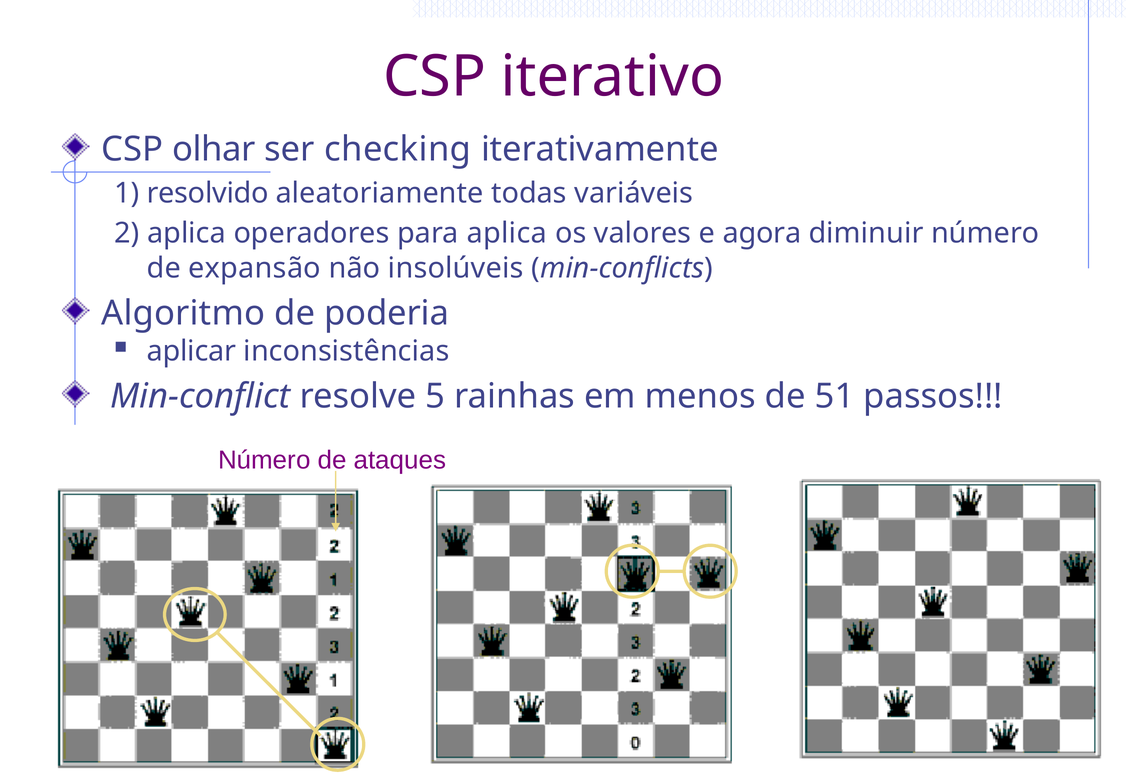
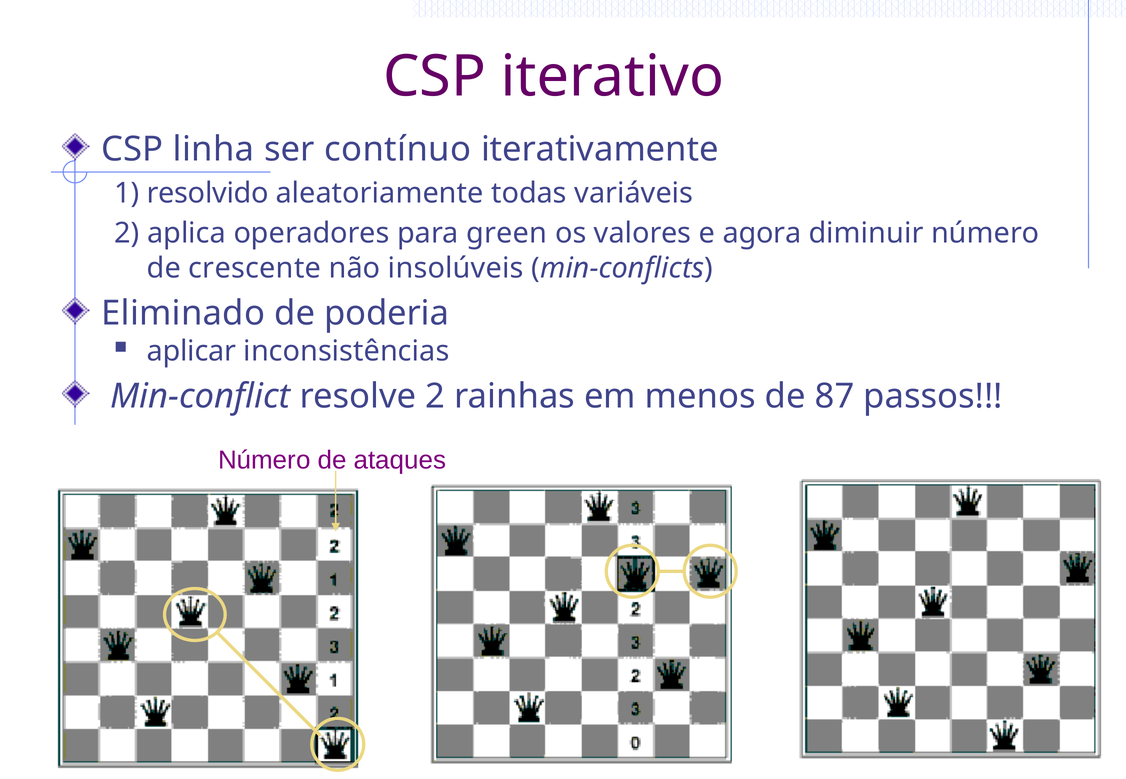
olhar: olhar -> linha (214, 150)
checking: checking -> contínuo (398, 150)
para aplica: aplica -> green (507, 234)
expansão: expansão -> crescente (255, 268)
Algoritmo: Algoritmo -> Eliminado (183, 314)
resolve 5: 5 -> 2 (435, 397)
51: 51 -> 87 (835, 397)
